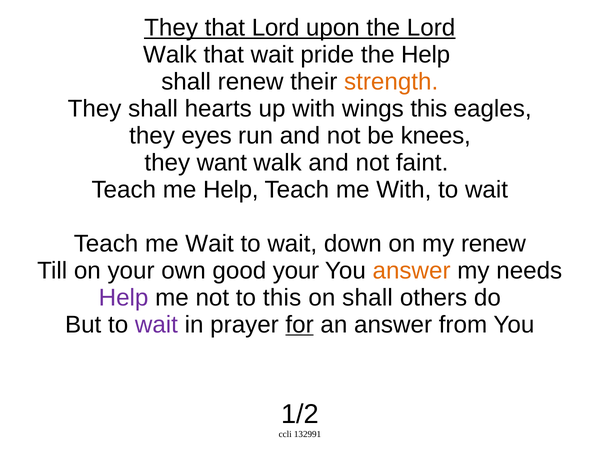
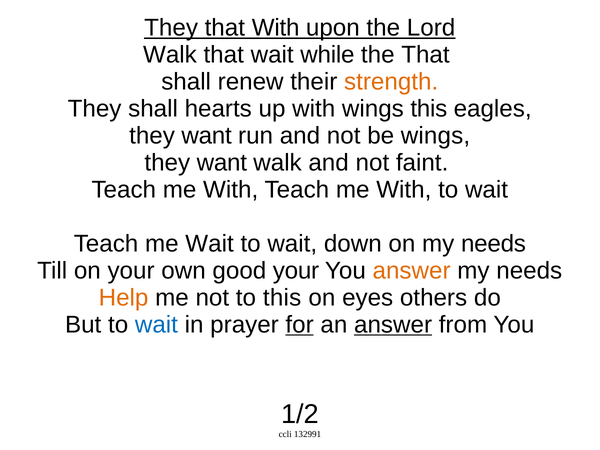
that Lord: Lord -> With (276, 28)
pride: pride -> while (327, 55)
the Help: Help -> That (425, 55)
eyes: eyes -> want (207, 136)
be knees: knees -> wings (435, 136)
Help: Help -> With (231, 190)
on my renew: renew -> needs (493, 244)
Help colour: purple -> orange (124, 298)
on shall: shall -> eyes (368, 298)
wait colour: purple -> blue (156, 325)
answer underline: none -> present (393, 325)
